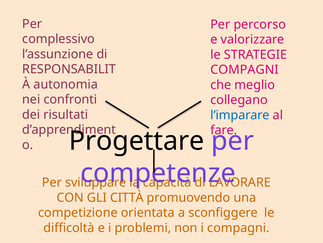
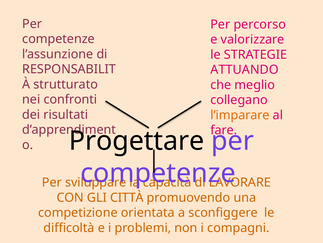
complessivo: complessivo -> competenze (58, 39)
COMPAGNI: COMPAGNI -> ATTUANDO (245, 70)
autonomia: autonomia -> strutturato (66, 84)
l’imparare colour: blue -> orange (240, 115)
